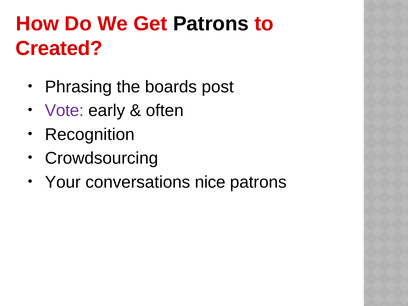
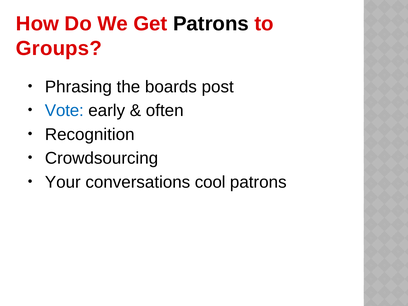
Created: Created -> Groups (59, 48)
Vote colour: purple -> blue (64, 111)
nice: nice -> cool (210, 182)
